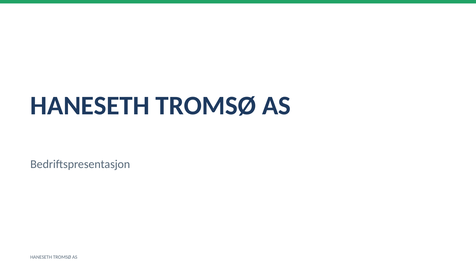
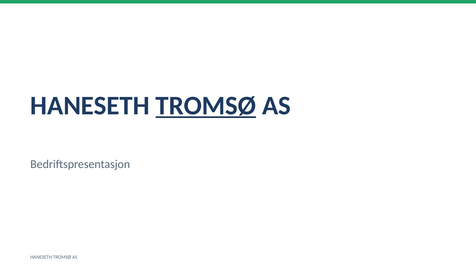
TROMSØ underline: none -> present (206, 106)
